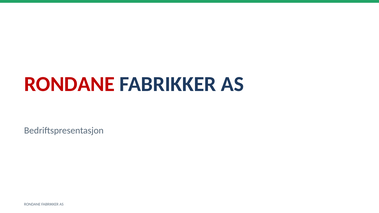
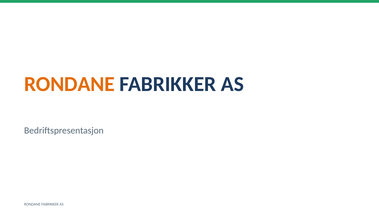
RONDANE colour: red -> orange (69, 84)
